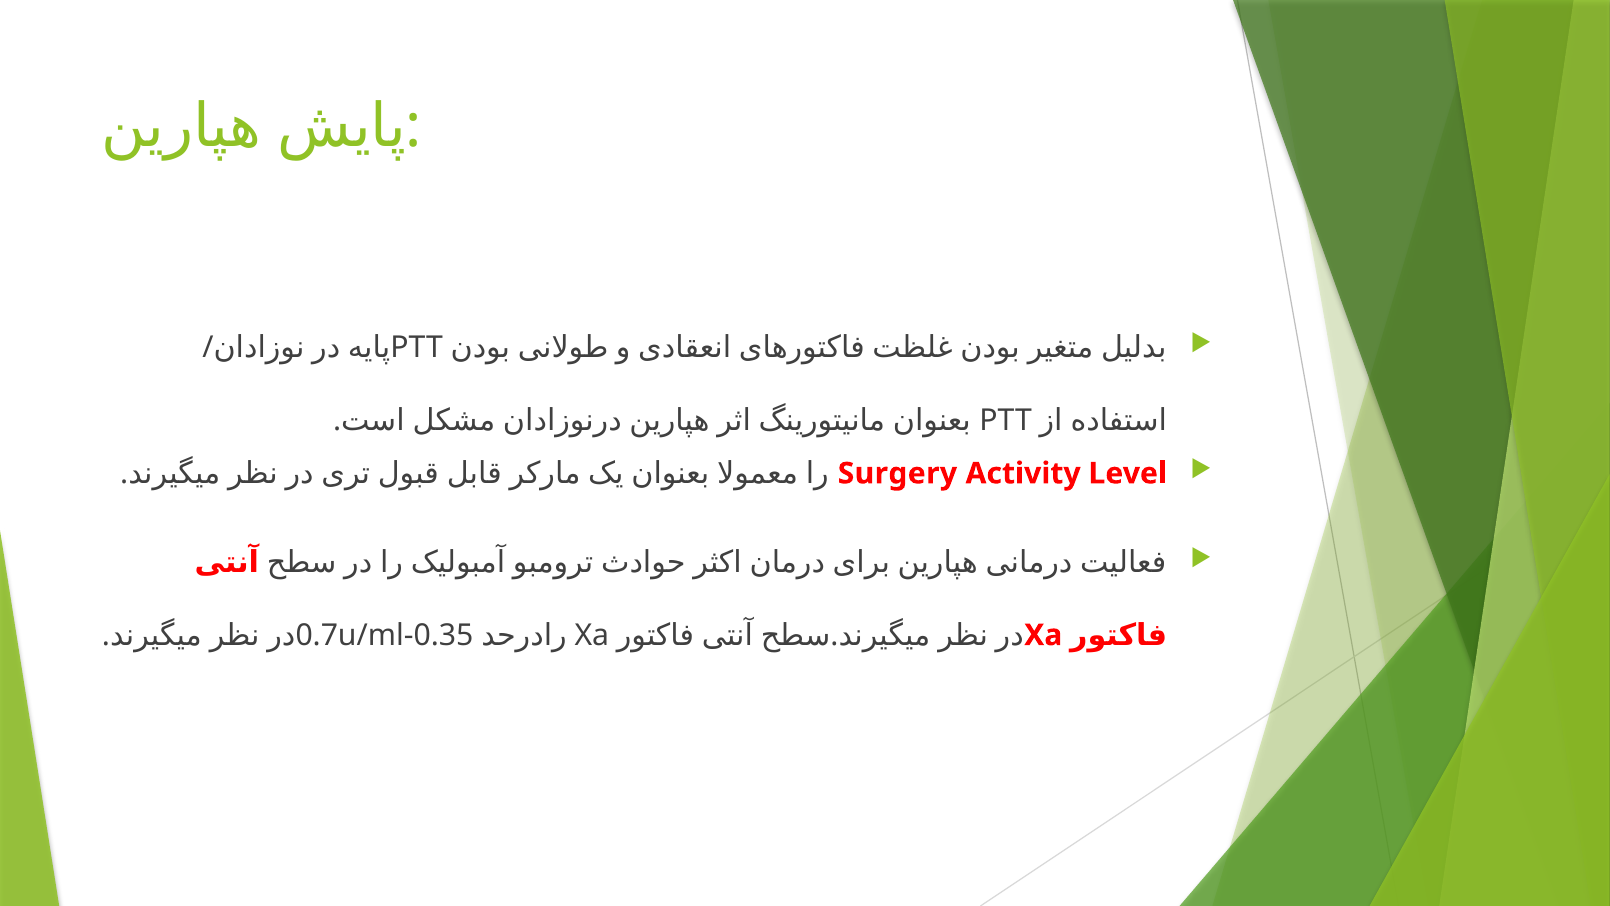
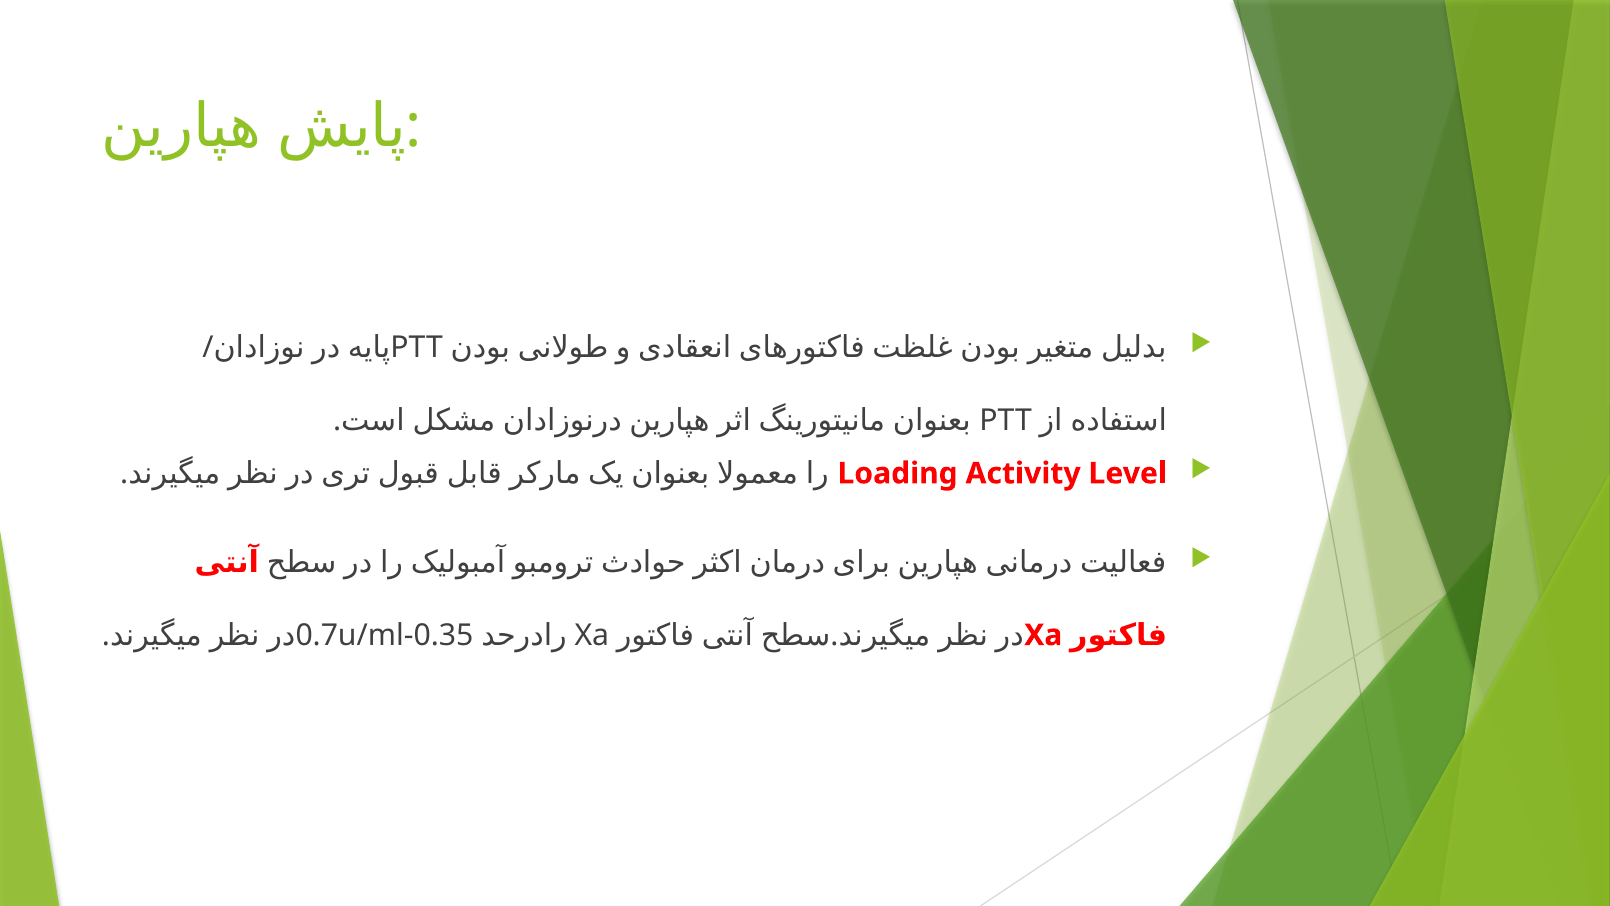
Surgery: Surgery -> Loading (898, 473)
